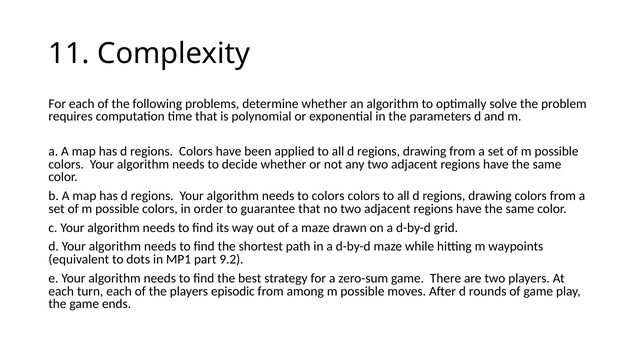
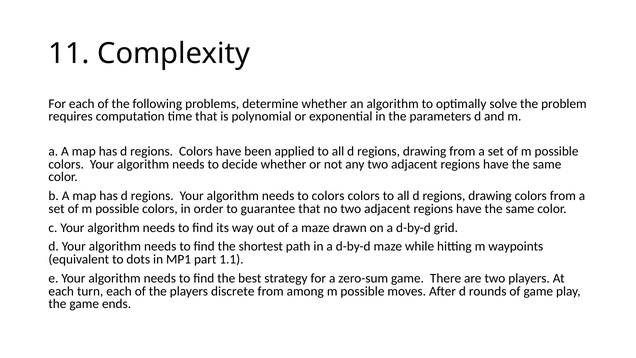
9.2: 9.2 -> 1.1 (231, 259)
episodic: episodic -> discrete (233, 291)
